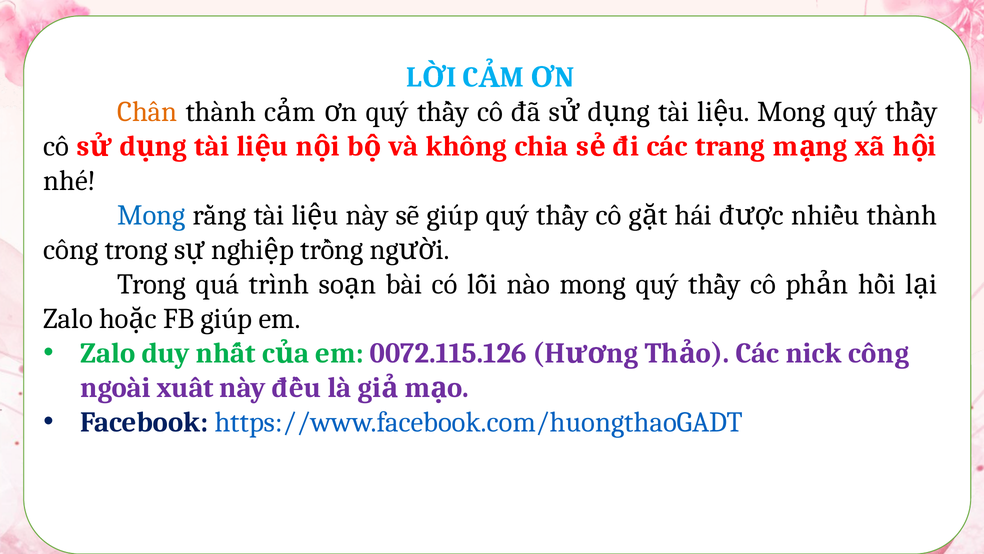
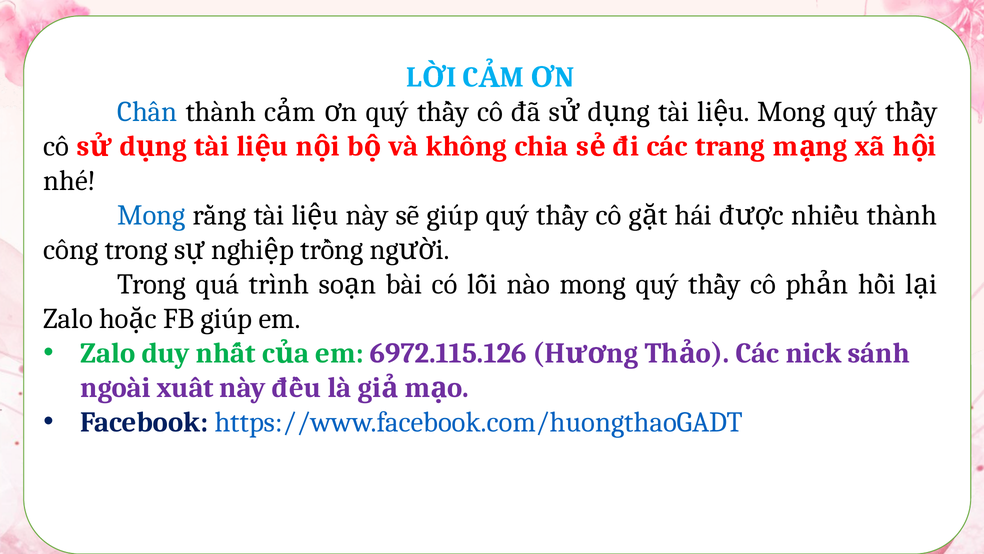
Chân colour: orange -> blue (147, 112)
0072.115.126: 0072.115.126 -> 6972.115.126 (448, 353)
nick công: công -> sánh (879, 353)
